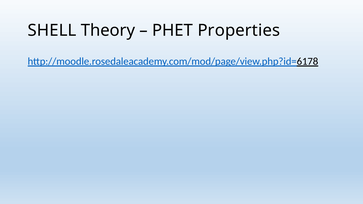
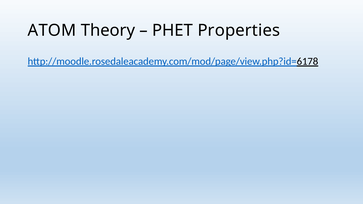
SHELL: SHELL -> ATOM (52, 30)
